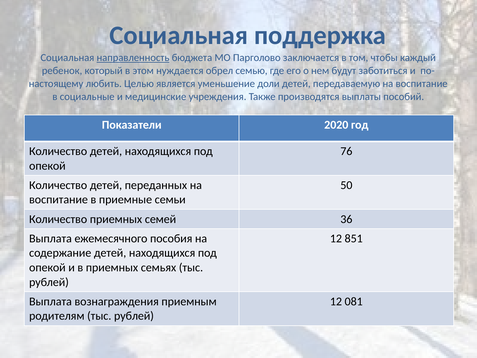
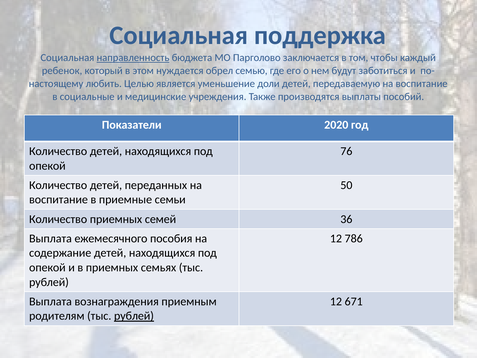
851: 851 -> 786 (354, 238)
081: 081 -> 671 (354, 301)
рублей underline: none -> present (134, 316)
